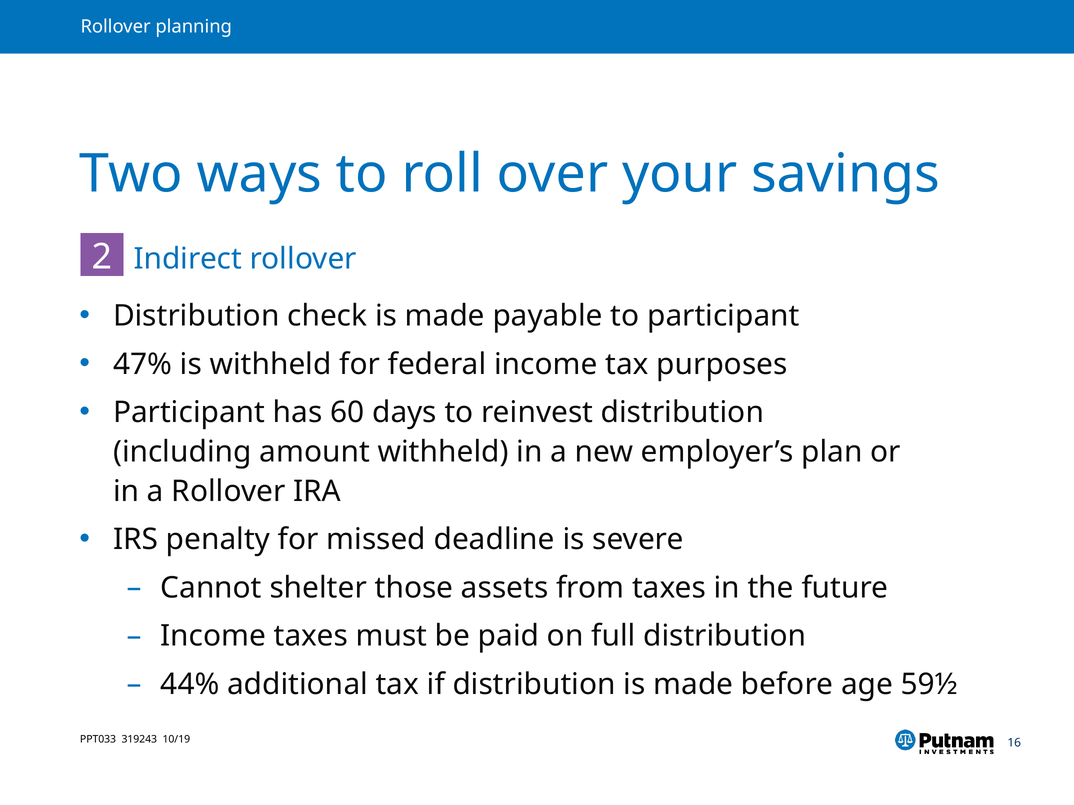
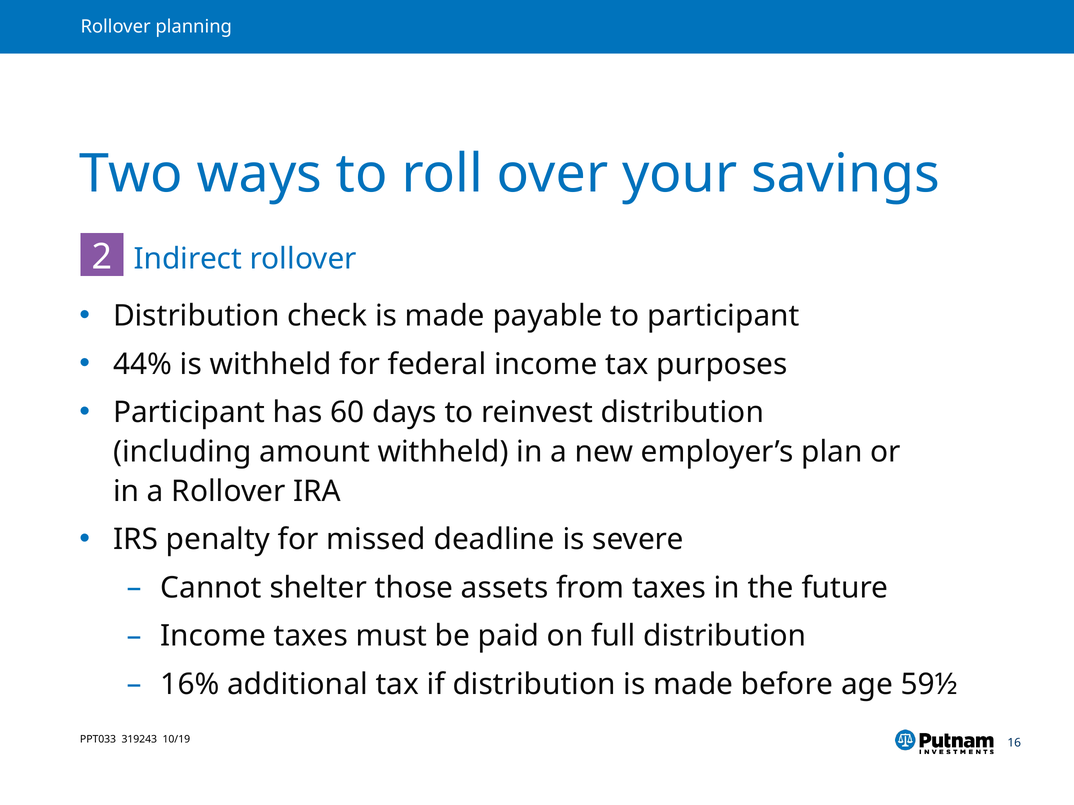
47%: 47% -> 44% (143, 364)
44%: 44% -> 16% (190, 685)
